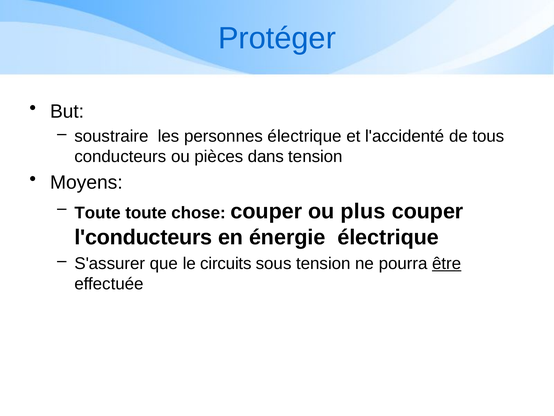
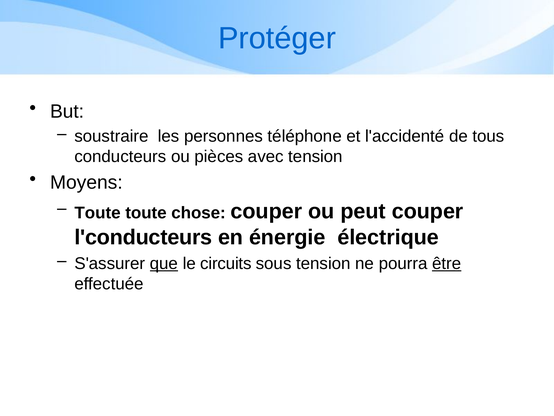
personnes électrique: électrique -> téléphone (305, 136)
dans: dans -> avec (266, 156)
plus: plus -> peut (363, 211)
que underline: none -> present (164, 263)
